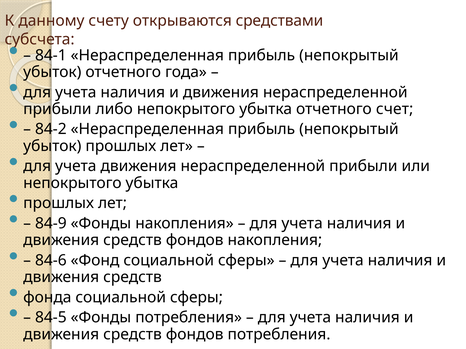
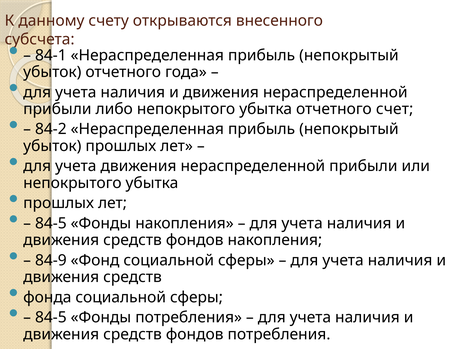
средствами: средствами -> внесенного (279, 21)
84-9: 84-9 -> 84-5 (51, 224)
84-6: 84-6 -> 84-9 (51, 261)
